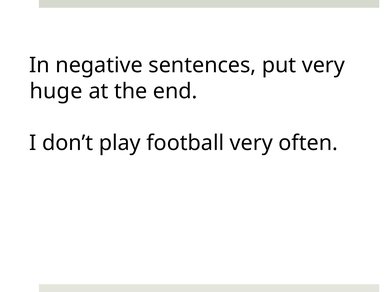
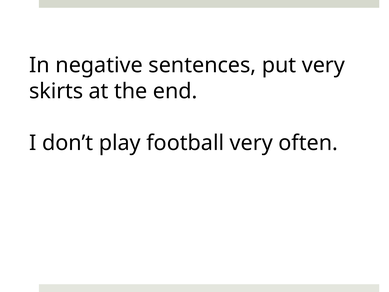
huge: huge -> skirts (56, 91)
